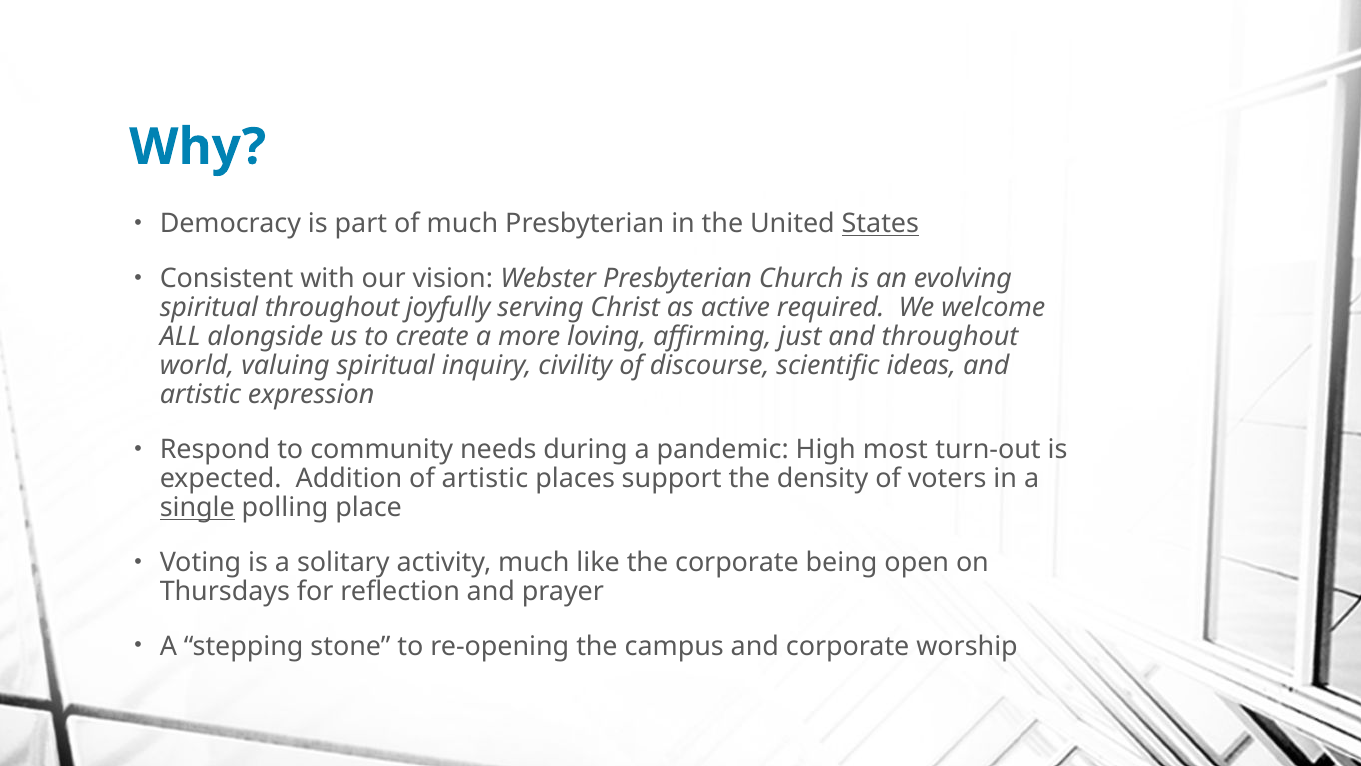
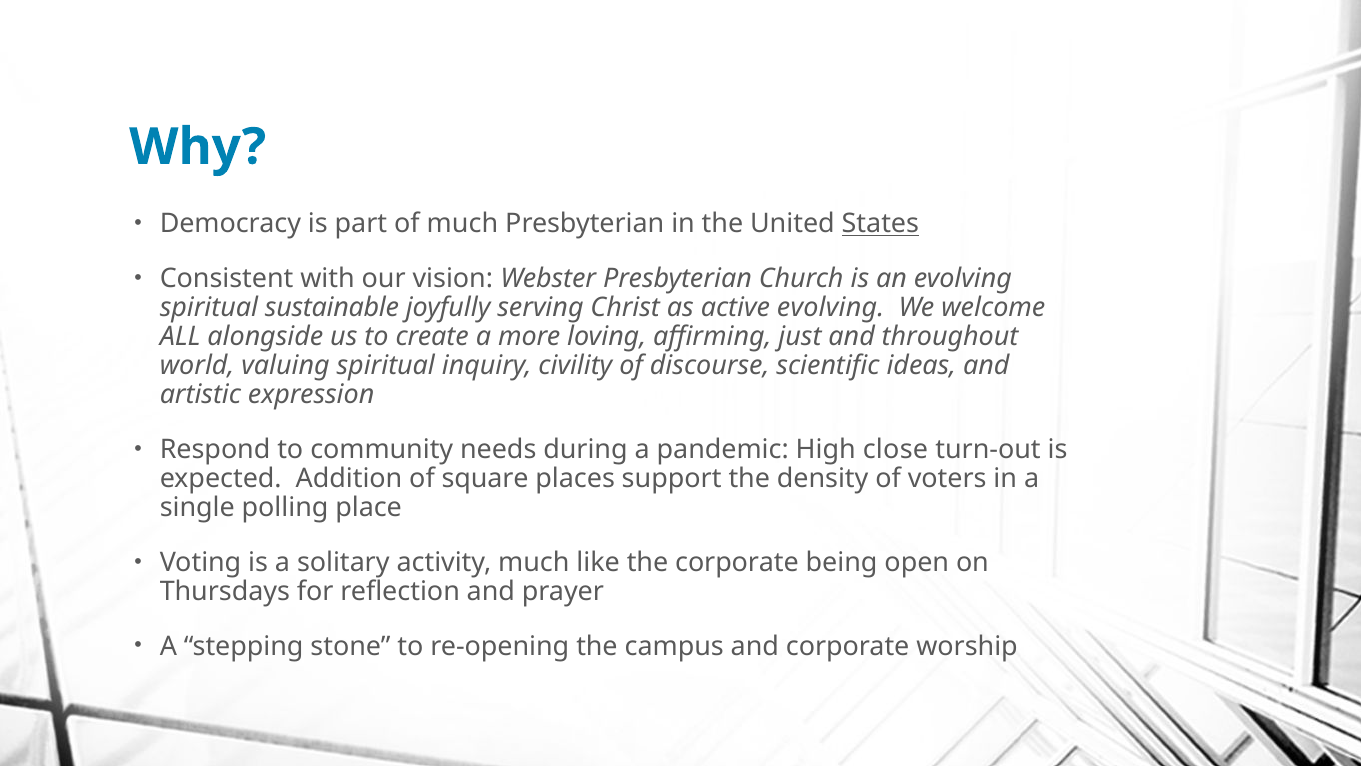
spiritual throughout: throughout -> sustainable (332, 307)
active required: required -> evolving (831, 307)
most: most -> close (895, 449)
of artistic: artistic -> square (485, 478)
single underline: present -> none (197, 508)
